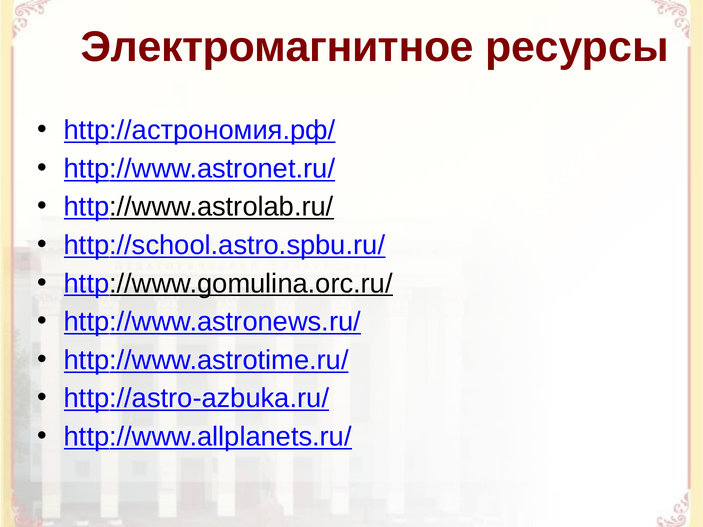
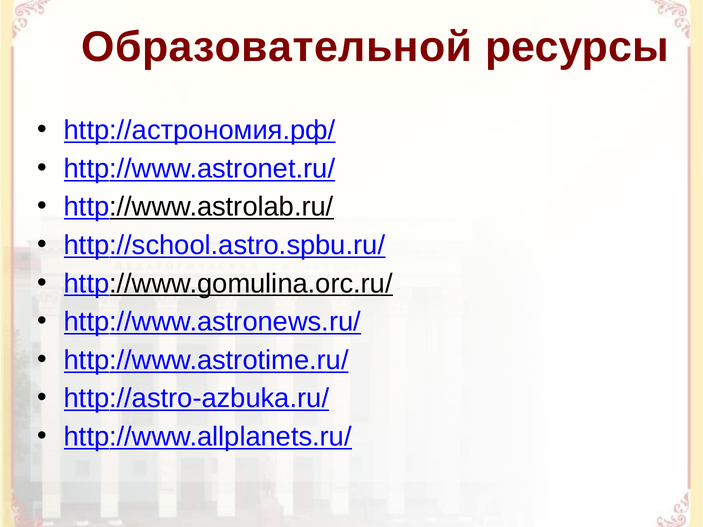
Электромагнитное: Электромагнитное -> Образовательной (277, 47)
